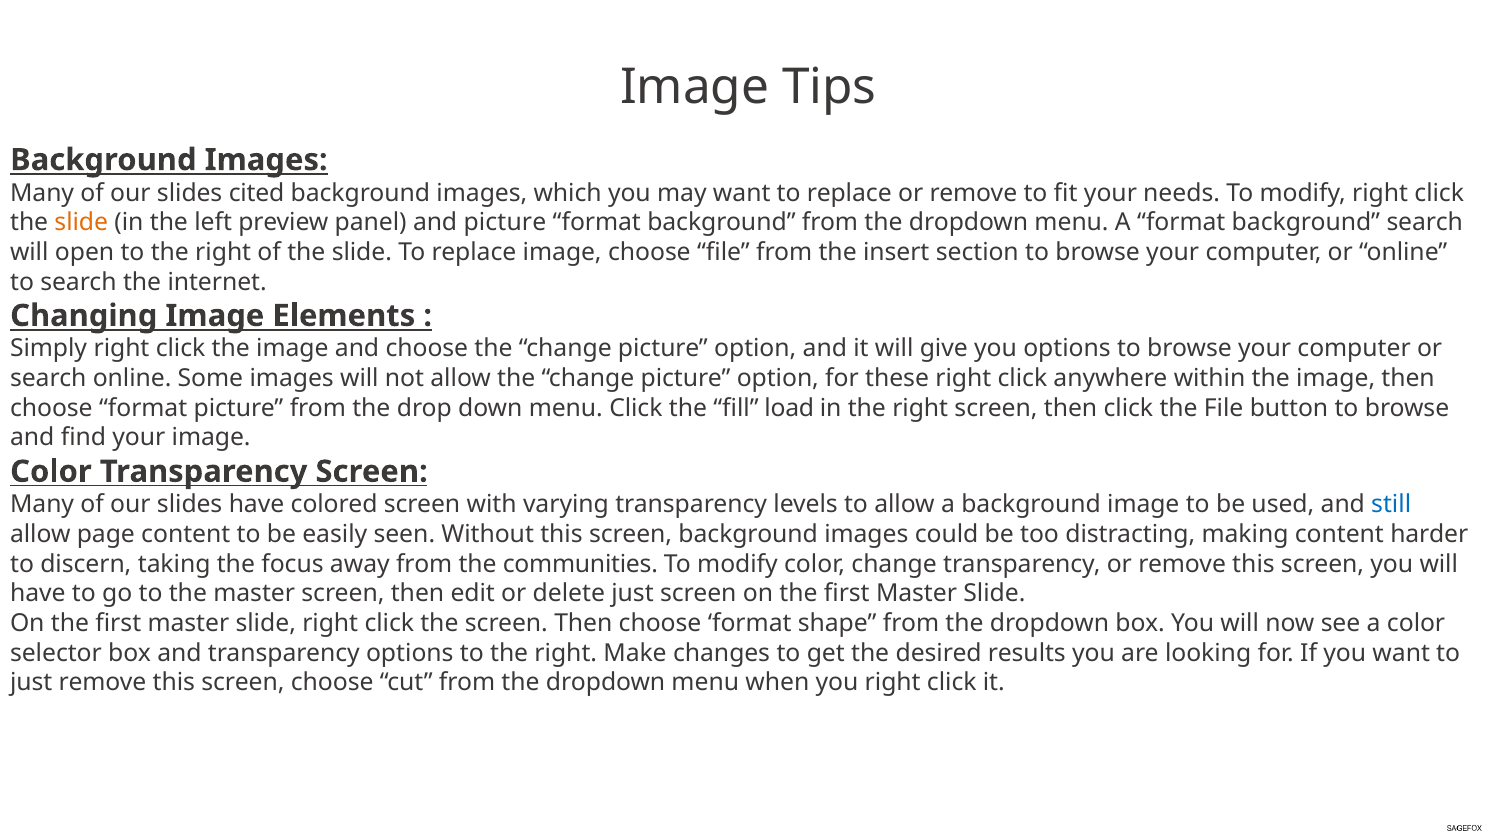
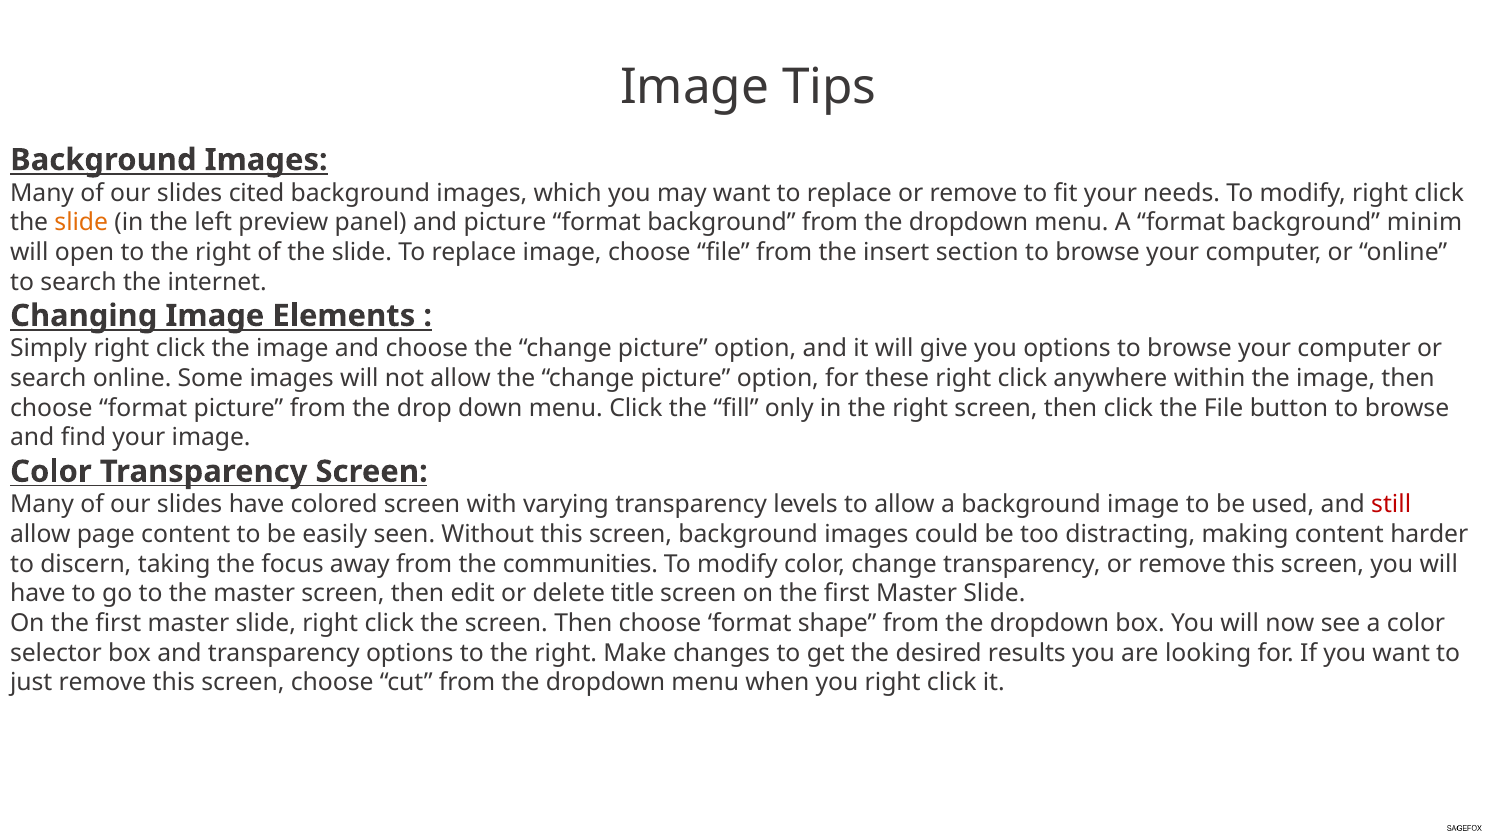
background search: search -> minim (1425, 223)
load: load -> only (789, 408)
still colour: blue -> red (1391, 505)
delete just: just -> title (633, 594)
